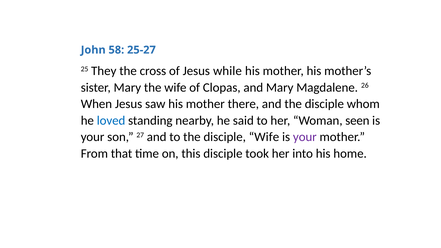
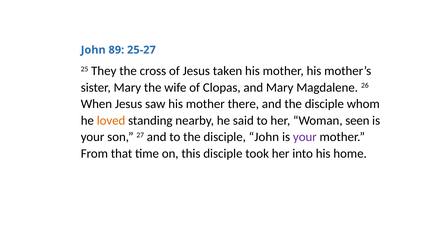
58: 58 -> 89 (116, 50)
while: while -> taken (228, 71)
loved colour: blue -> orange (111, 121)
disciple Wife: Wife -> John (264, 137)
